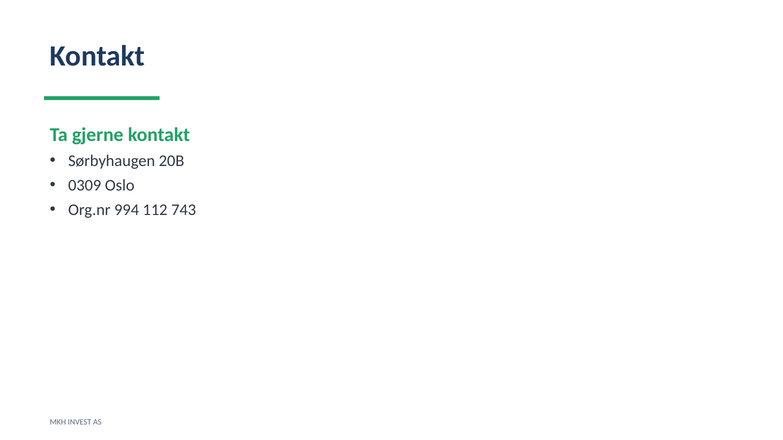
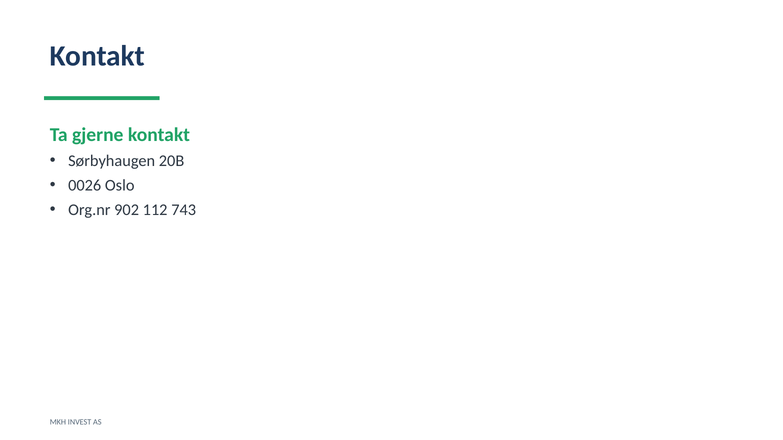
0309: 0309 -> 0026 (85, 185)
994: 994 -> 902 (127, 210)
